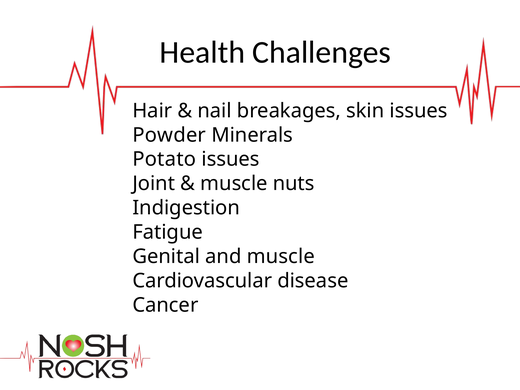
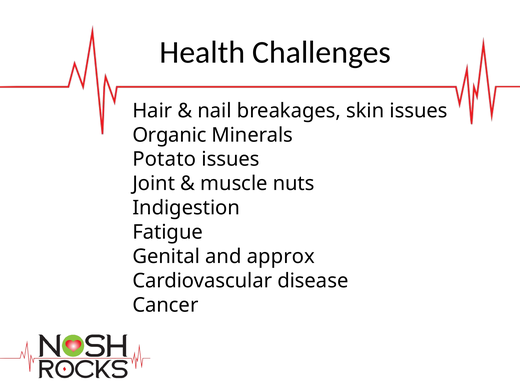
Powder: Powder -> Organic (169, 135)
and muscle: muscle -> approx (281, 256)
